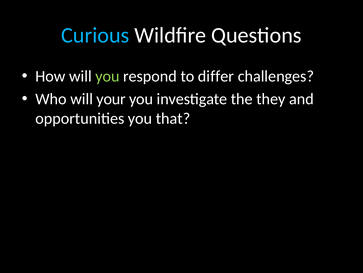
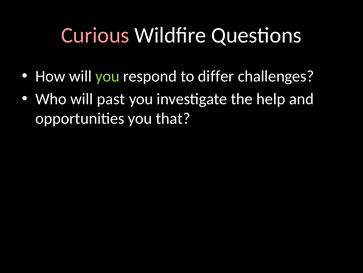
Curious colour: light blue -> pink (95, 35)
your: your -> past (111, 99)
they: they -> help (271, 99)
